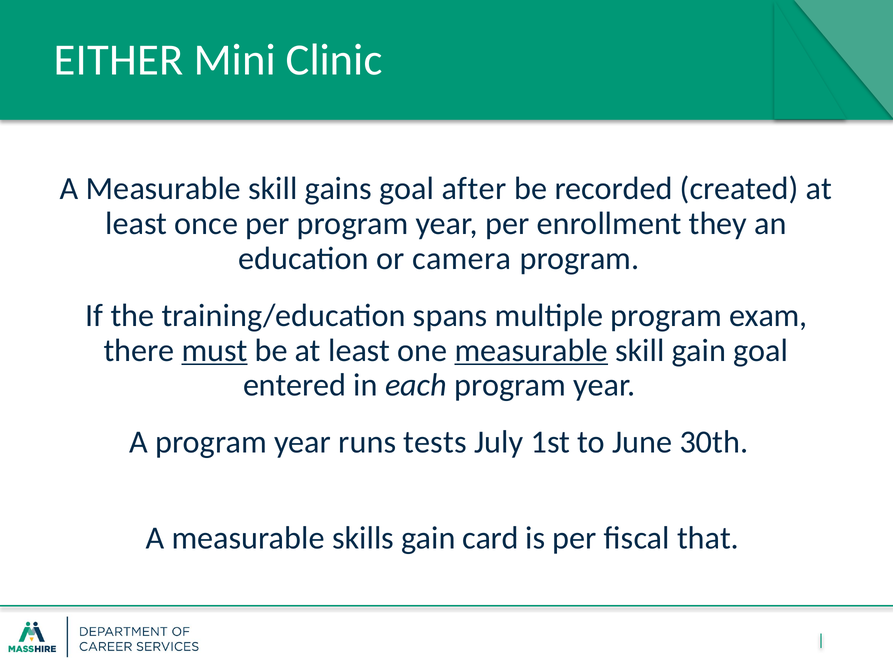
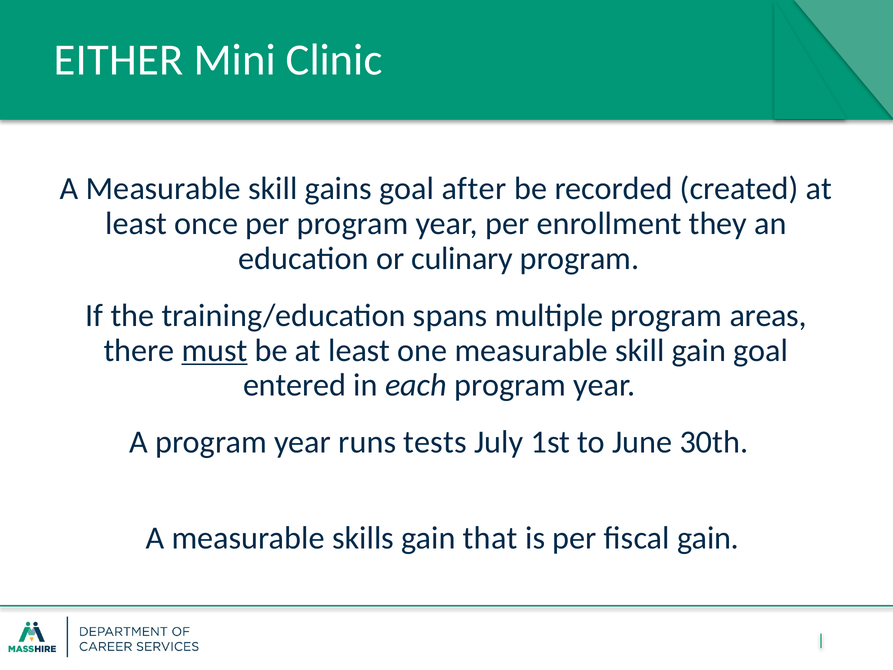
camera: camera -> culinary (462, 258)
exam: exam -> areas (768, 315)
measurable underline: present -> none (531, 350)
card: card -> that (490, 538)
fiscal that: that -> gain (708, 538)
